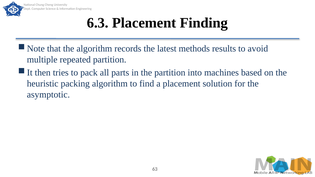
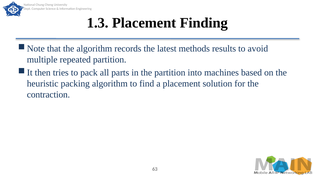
6.3: 6.3 -> 1.3 (98, 23)
asymptotic: asymptotic -> contraction (48, 95)
